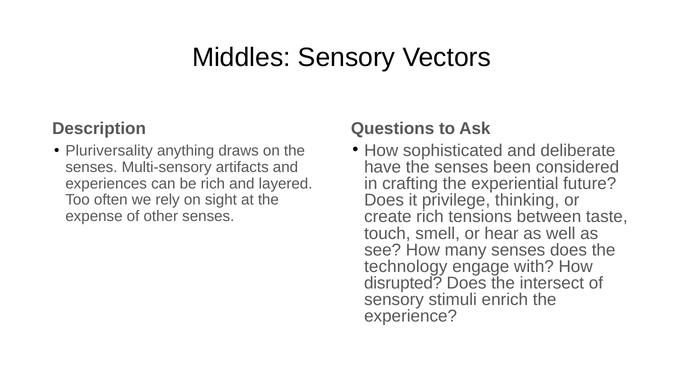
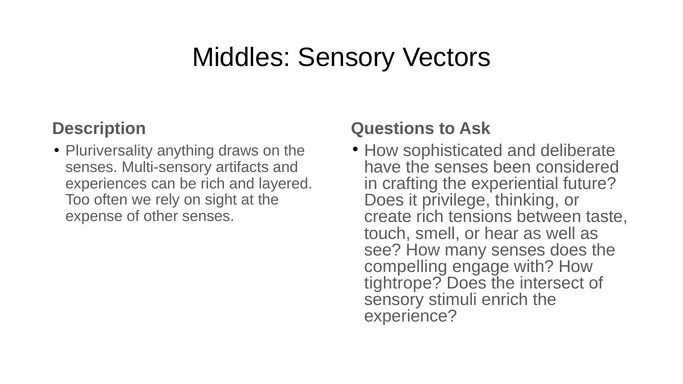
technology: technology -> compelling (406, 267)
disrupted: disrupted -> tightrope (403, 283)
